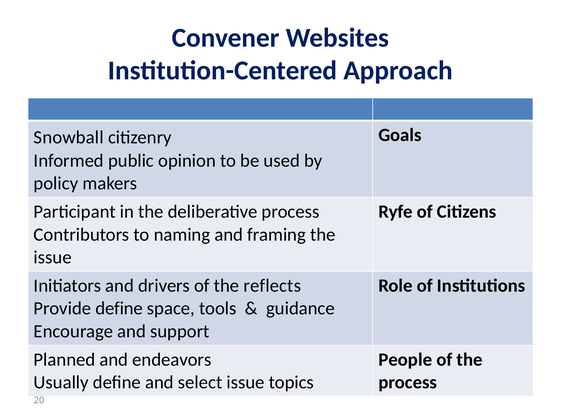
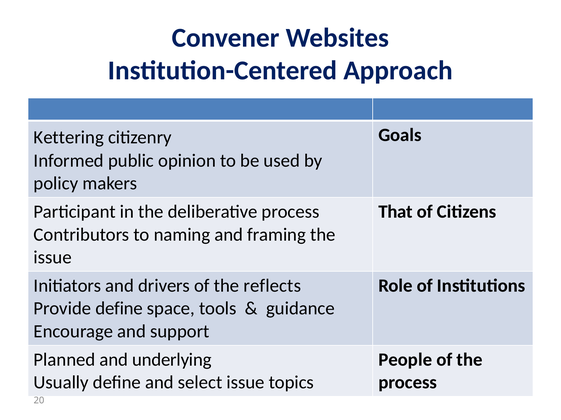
Snowball: Snowball -> Kettering (69, 138)
Ryfe: Ryfe -> That (396, 212)
endeavors: endeavors -> underlying (172, 360)
